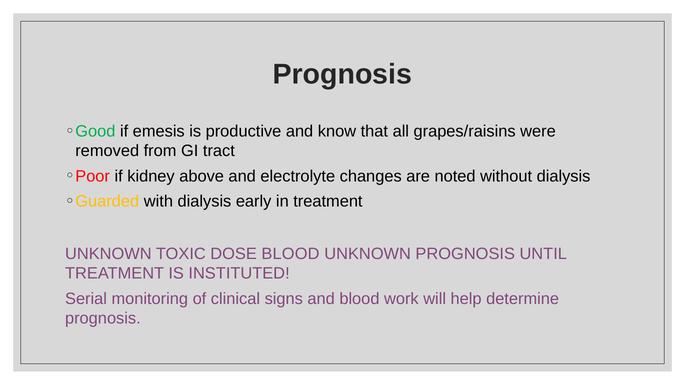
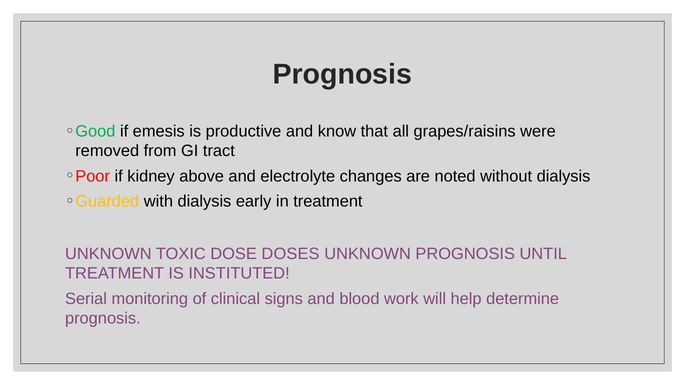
DOSE BLOOD: BLOOD -> DOSES (291, 254)
